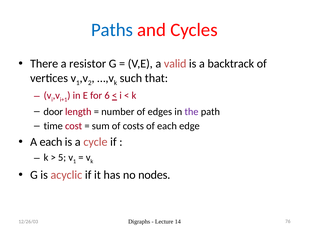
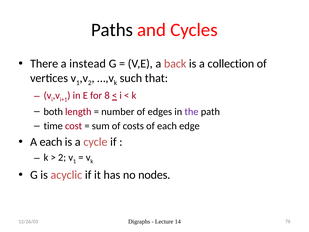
Paths colour: blue -> black (112, 30)
resistor: resistor -> instead (88, 64)
valid: valid -> back (175, 64)
backtrack: backtrack -> collection (231, 64)
6: 6 -> 8 (107, 95)
door: door -> both (53, 112)
5: 5 -> 2 (62, 157)
